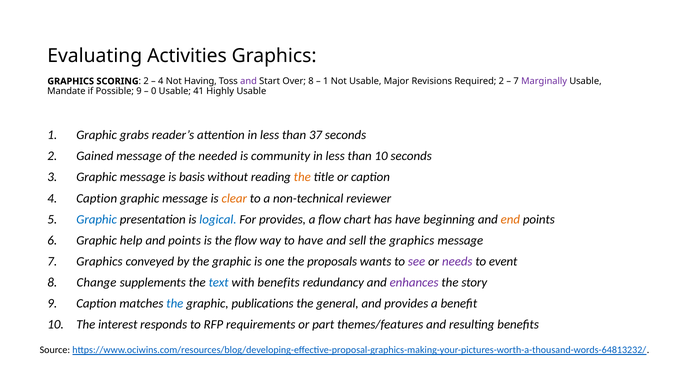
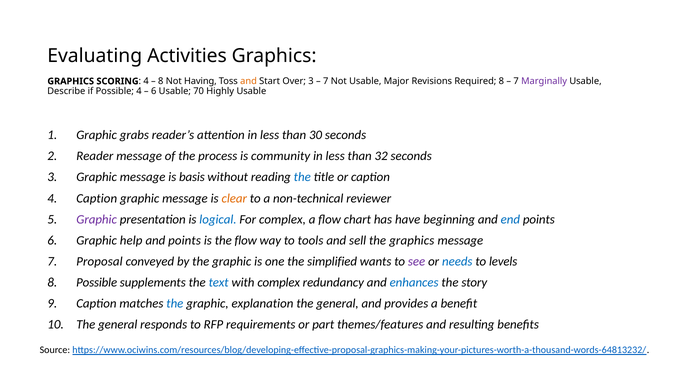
SCORING 2: 2 -> 4 (146, 81)
4: 4 -> 8 (161, 81)
and colour: purple -> orange (249, 81)
Over 8: 8 -> 3 (311, 81)
1: 1 -> 7 (326, 81)
Required 2: 2 -> 8 (501, 81)
Mandate: Mandate -> Describe (66, 91)
Possible 9: 9 -> 4 (139, 91)
0: 0 -> 6 (154, 91)
41: 41 -> 70 (199, 91)
37: 37 -> 30 (316, 135)
Gained: Gained -> Reader (95, 156)
needed: needed -> process (218, 156)
than 10: 10 -> 32 (381, 156)
the colour: orange -> blue (302, 177)
Graphic colour: blue -> purple (97, 219)
For provides: provides -> complex (282, 219)
end colour: orange -> blue (510, 219)
to have: have -> tools (311, 240)
7 Graphics: Graphics -> Proposal (99, 261)
proposals: proposals -> simplified (332, 261)
needs colour: purple -> blue (457, 261)
event: event -> levels (503, 261)
8 Change: Change -> Possible (97, 282)
with benefits: benefits -> complex (279, 282)
enhances colour: purple -> blue (414, 282)
publications: publications -> explanation (262, 303)
10 The interest: interest -> general (118, 325)
